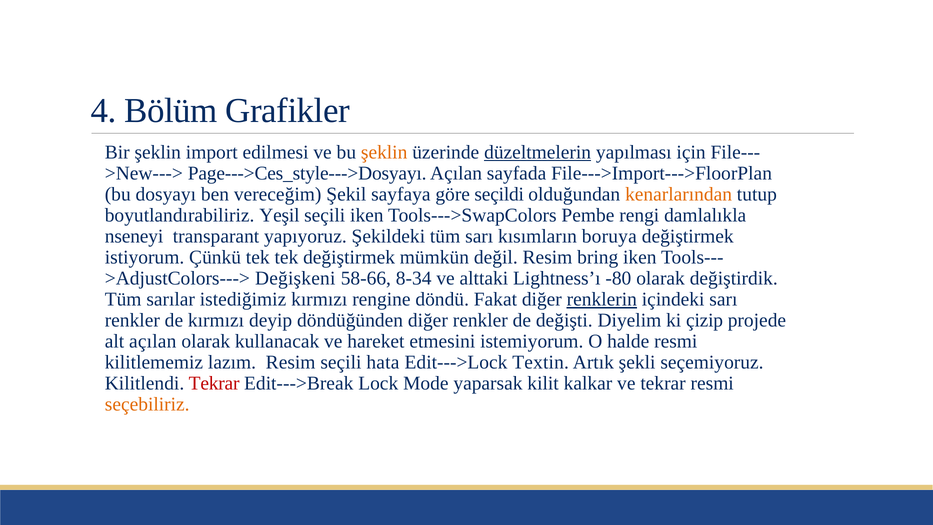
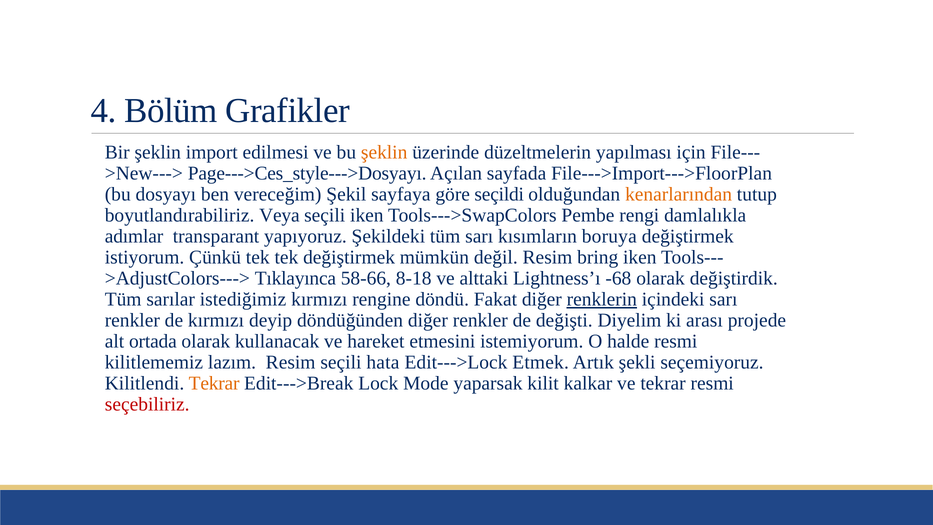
düzeltmelerin underline: present -> none (538, 152)
Yeşil: Yeşil -> Veya (279, 215)
nseneyi: nseneyi -> adımlar (134, 236)
Değişkeni: Değişkeni -> Tıklayınca (295, 278)
8-34: 8-34 -> 8-18 (414, 278)
-80: -80 -> -68 (618, 278)
çizip: çizip -> arası (704, 320)
alt açılan: açılan -> ortada (153, 341)
Textin: Textin -> Etmek (541, 362)
Tekrar colour: red -> orange (214, 383)
seçebiliriz colour: orange -> red (147, 404)
